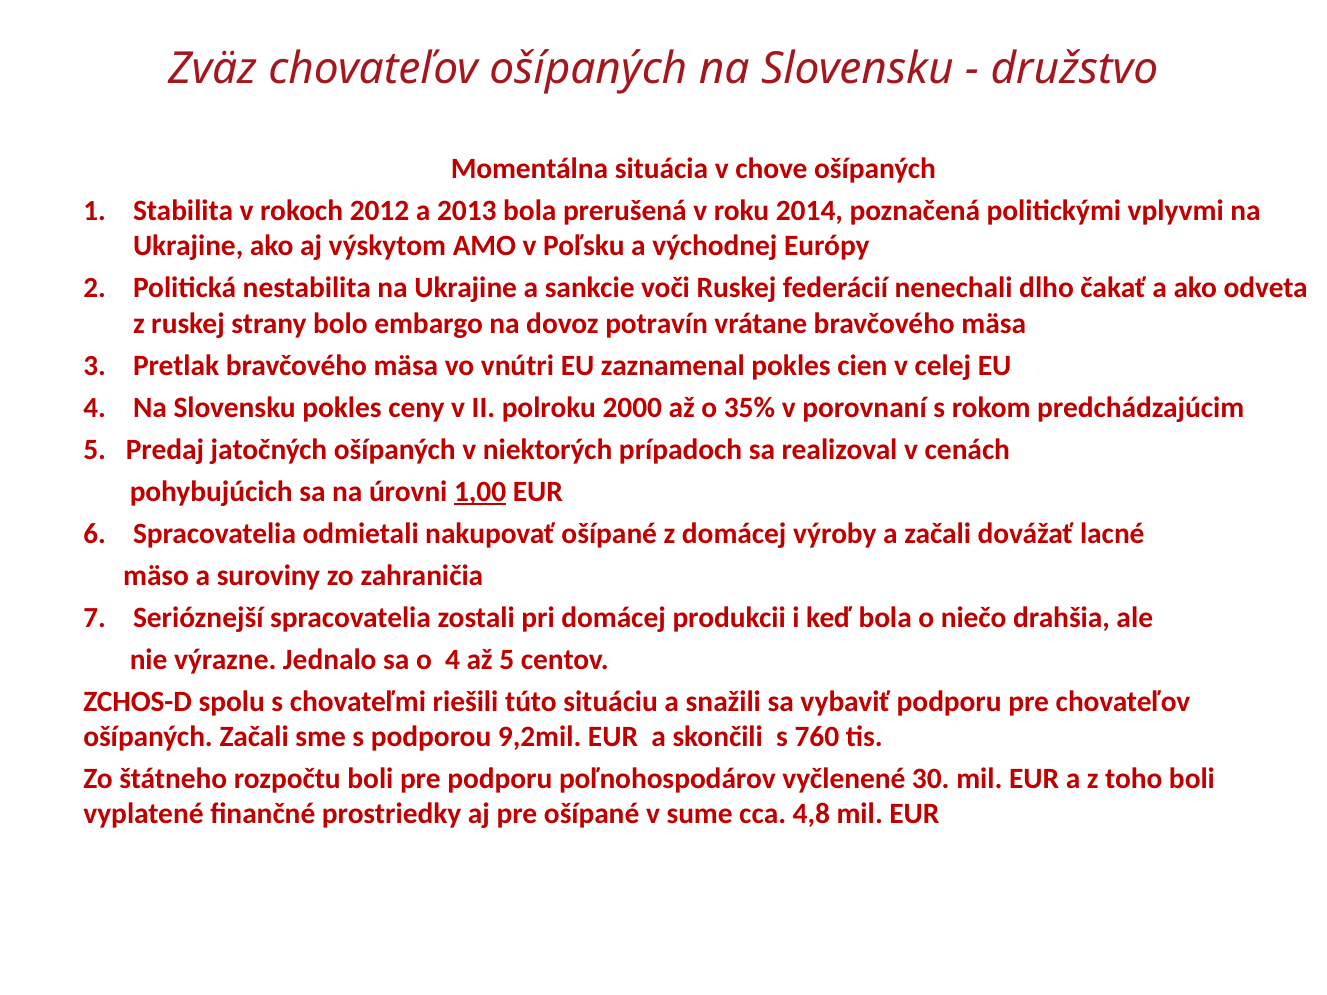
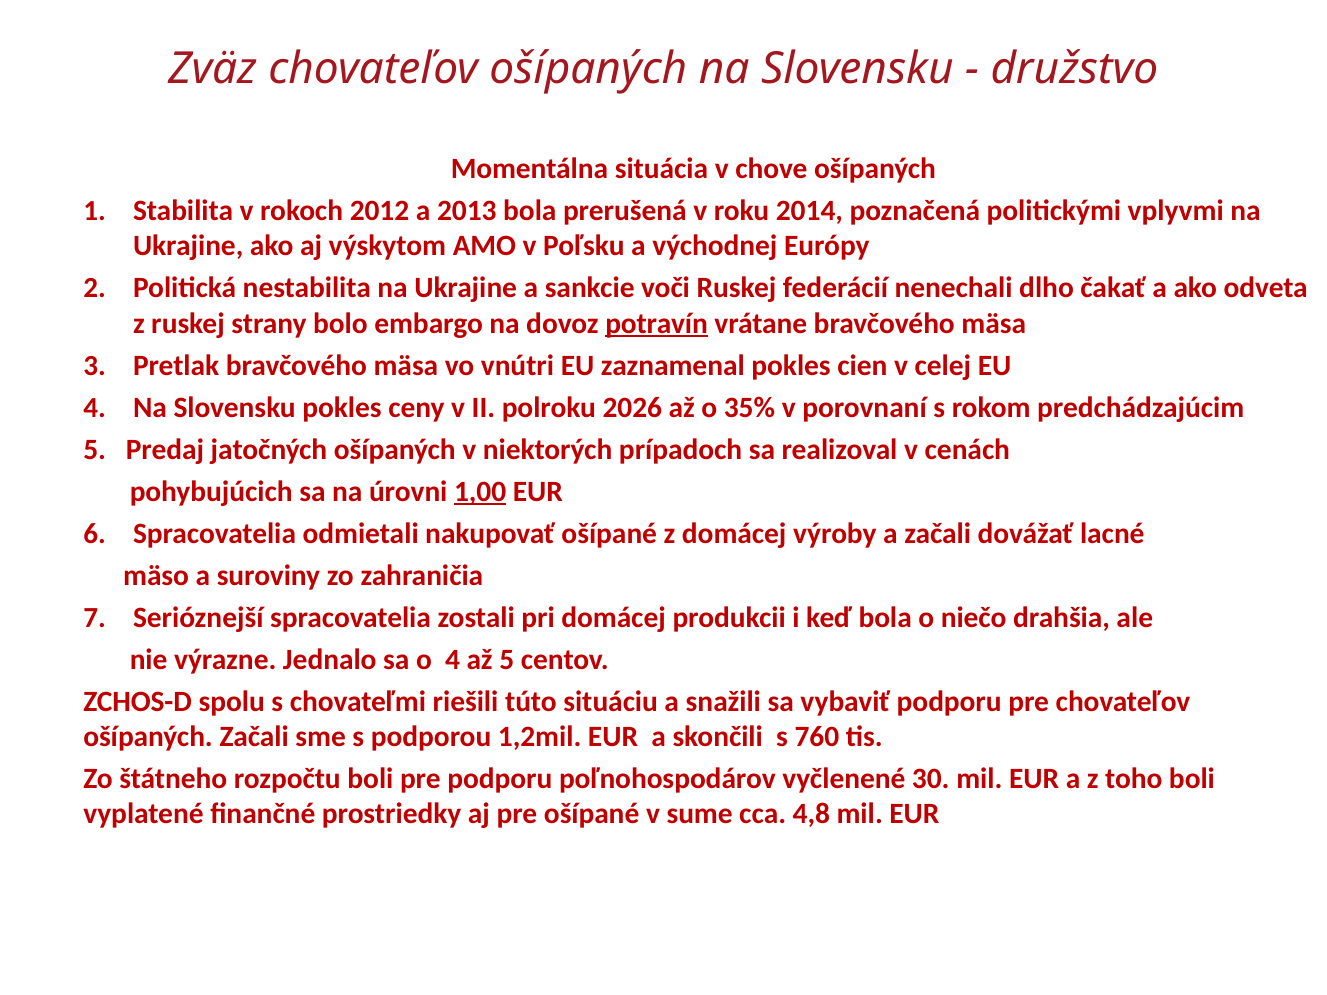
potravín underline: none -> present (657, 323)
2000: 2000 -> 2026 (632, 407)
9,2mil: 9,2mil -> 1,2mil (540, 737)
